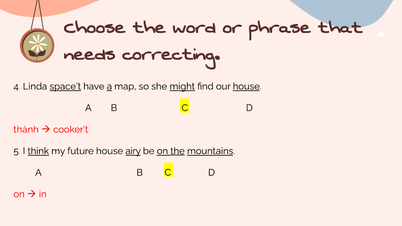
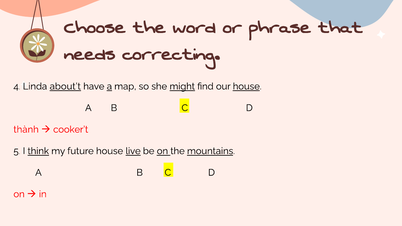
space’t: space’t -> about’t (65, 86)
airy: airy -> live (133, 151)
the underline: present -> none (178, 151)
